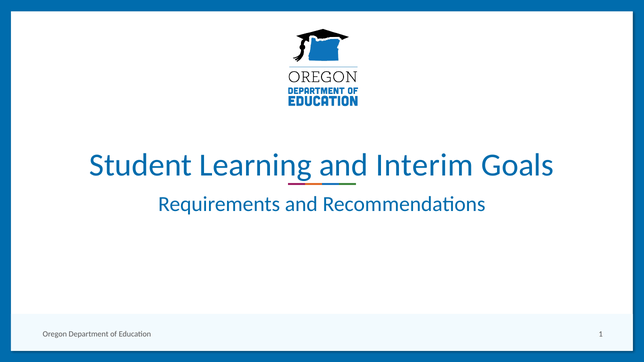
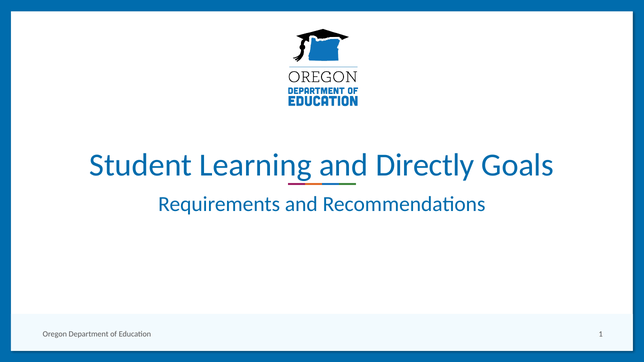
Interim: Interim -> Directly (425, 165)
